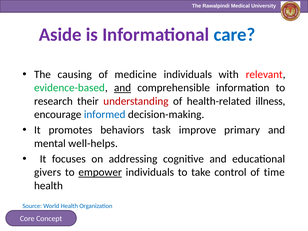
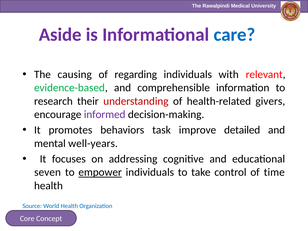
medicine: medicine -> regarding (136, 74)
and underline: present -> none (123, 88)
illness: illness -> givers (270, 101)
informed colour: blue -> purple (105, 114)
primary: primary -> detailed (242, 130)
well-helps: well-helps -> well-years (93, 143)
givers: givers -> seven (48, 172)
